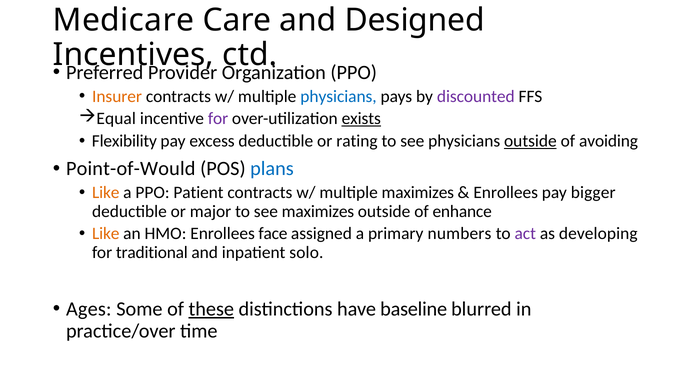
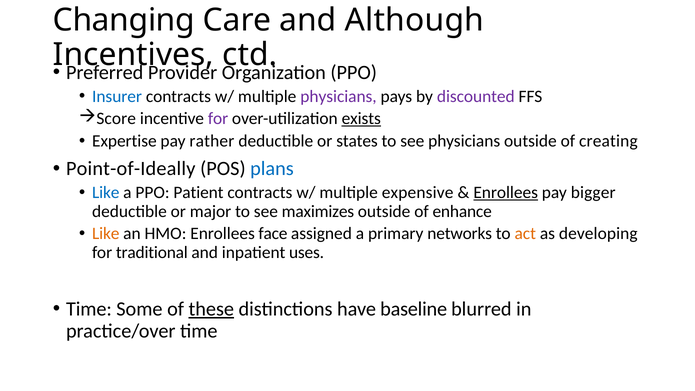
Medicare: Medicare -> Changing (124, 20)
Designed: Designed -> Although (414, 20)
Insurer colour: orange -> blue (117, 96)
physicians colour: blue -> purple (339, 96)
Equal: Equal -> Score (116, 119)
Flexibility: Flexibility -> Expertise (124, 141)
excess: excess -> rather (212, 141)
rating: rating -> states (357, 141)
outside underline: present -> none (530, 141)
avoiding: avoiding -> creating (608, 141)
Point-of-Would: Point-of-Would -> Point-of-Ideally (131, 169)
Like colour: orange -> blue (106, 193)
multiple maximizes: maximizes -> expensive (418, 193)
Enrollees underline: none -> present (506, 193)
numbers: numbers -> networks (460, 234)
act colour: purple -> orange (525, 234)
solo: solo -> uses (307, 252)
Ages: Ages -> Time (89, 309)
